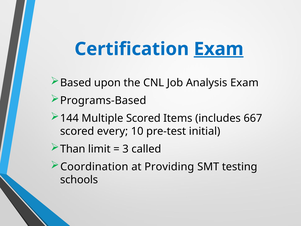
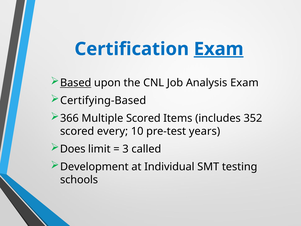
Based underline: none -> present (76, 83)
Programs-Based: Programs-Based -> Certifying-Based (103, 100)
144: 144 -> 366 (69, 118)
667: 667 -> 352 (253, 118)
initial: initial -> years (205, 131)
Than: Than -> Does (73, 149)
Coordination: Coordination -> Development (94, 167)
Providing: Providing -> Individual (169, 167)
